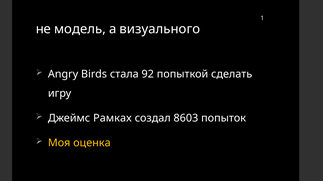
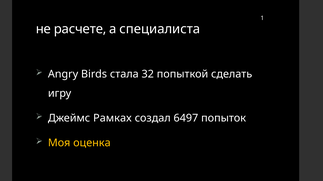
модель: модель -> расчете (80, 29)
визуального: визуального -> специалиста (160, 29)
92: 92 -> 32 (148, 74)
8603: 8603 -> 6497 (186, 119)
